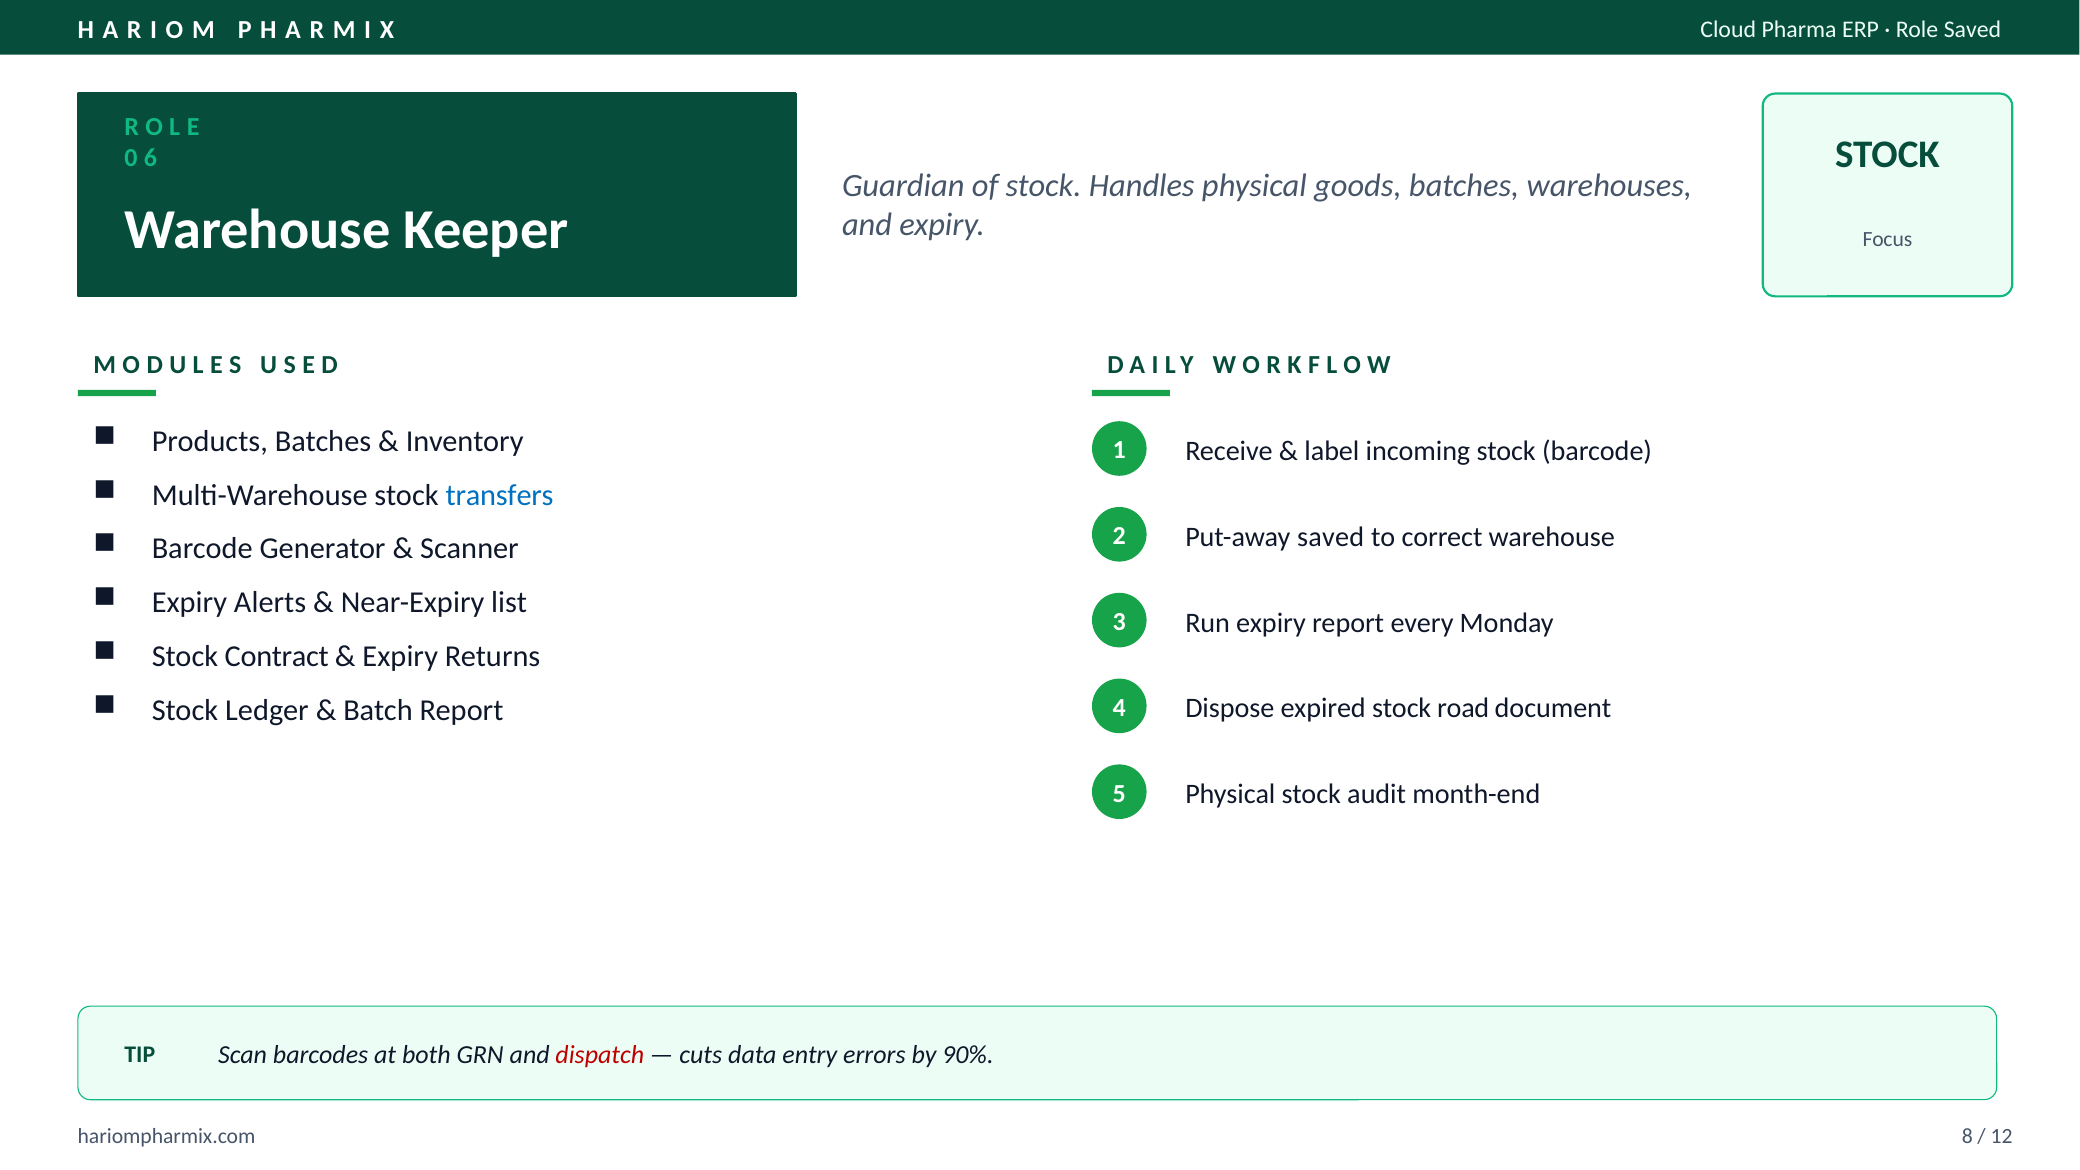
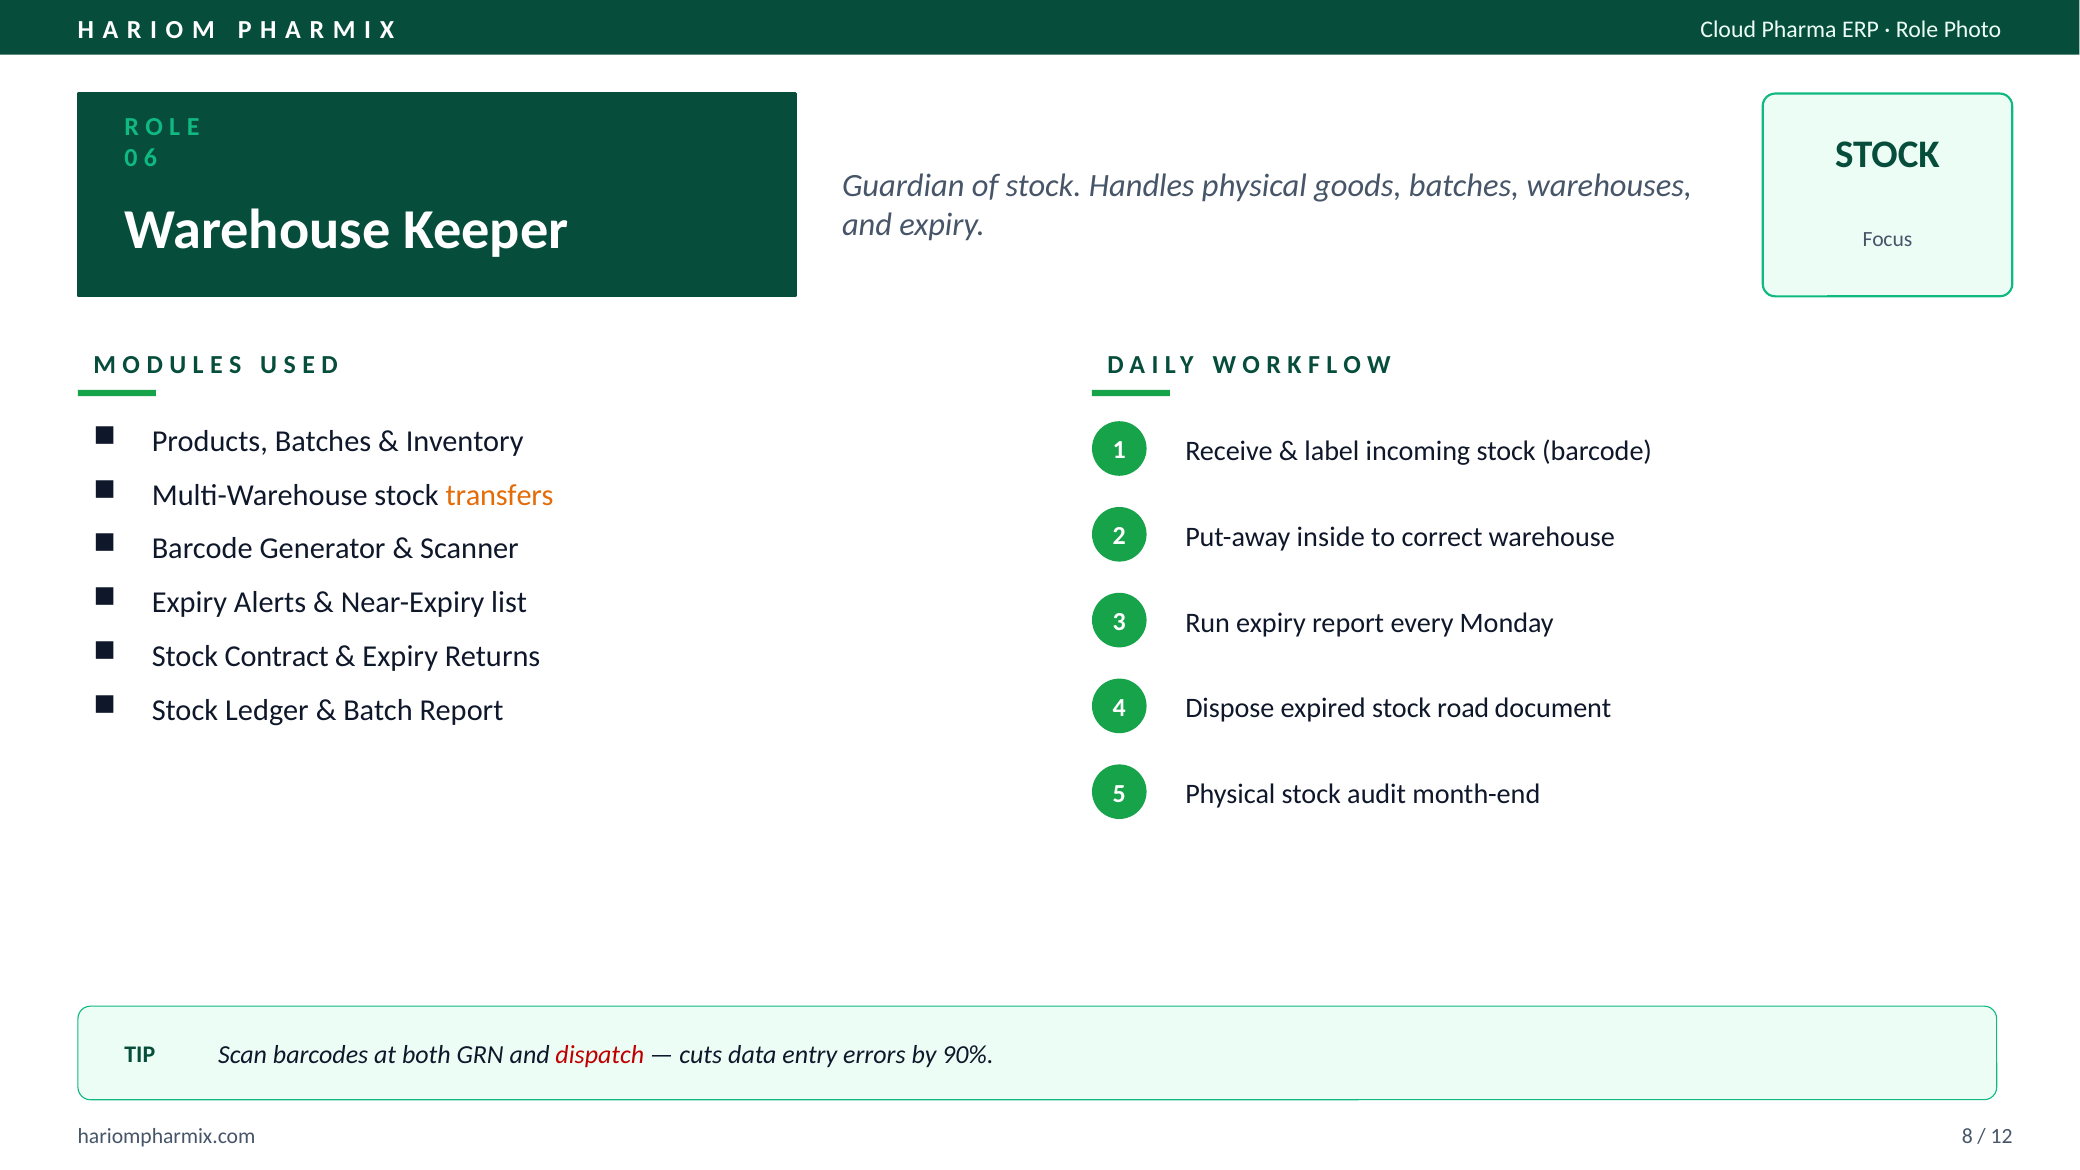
Role Saved: Saved -> Photo (1972, 30)
transfers colour: blue -> orange (500, 495)
Put-away saved: saved -> inside (1331, 537)
